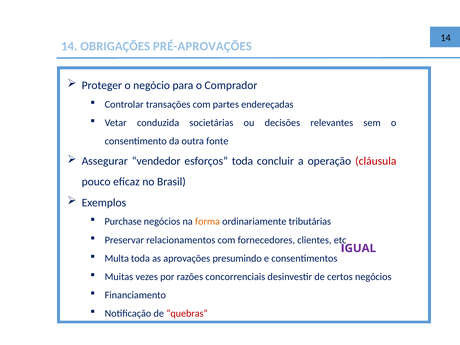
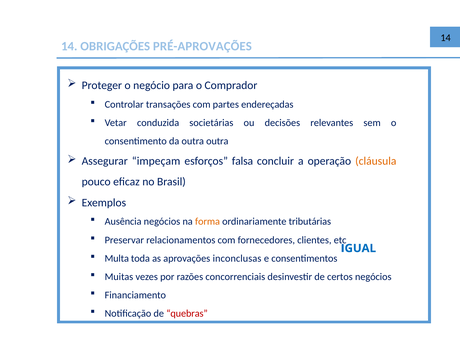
outra fonte: fonte -> outra (217, 141)
vendedor: vendedor -> impeçam (156, 161)
esforços toda: toda -> falsa (242, 161)
cláusula colour: red -> orange (376, 161)
Purchase: Purchase -> Ausência (123, 222)
IGUAL colour: purple -> blue (358, 248)
presumindo: presumindo -> inconclusas (237, 258)
